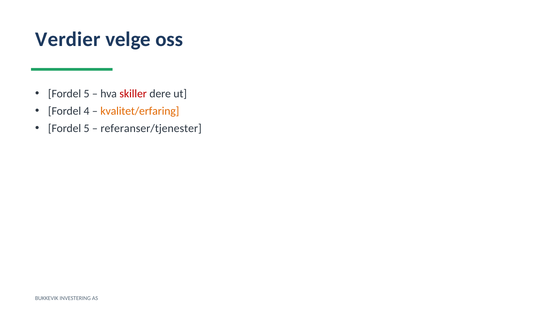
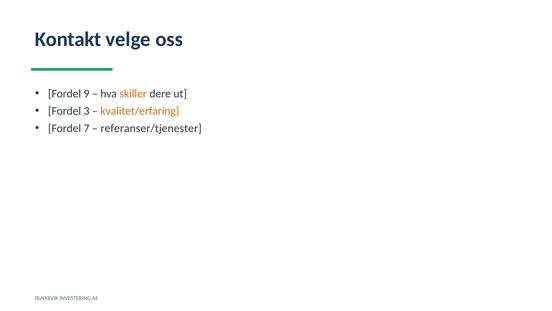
Verdier: Verdier -> Kontakt (68, 39)
5: 5 -> 9 (87, 93)
skiller colour: red -> orange (133, 93)
4: 4 -> 3 (87, 111)
5: 5 -> 7 (87, 128)
